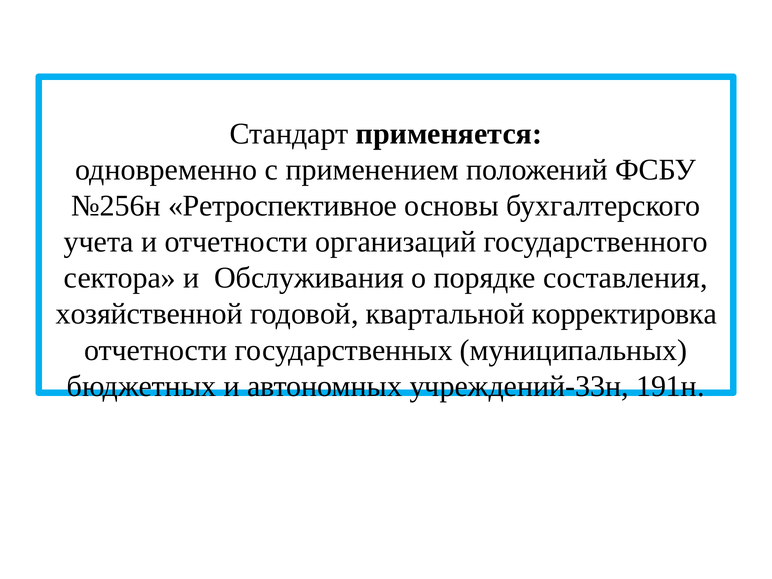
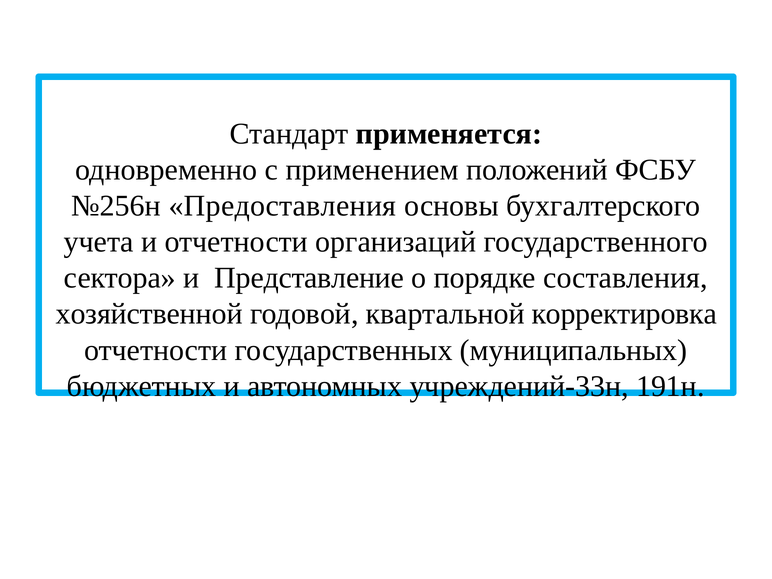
Ретроспективное: Ретроспективное -> Предоставления (282, 206)
Обслуживания: Обслуживания -> Представление (309, 278)
